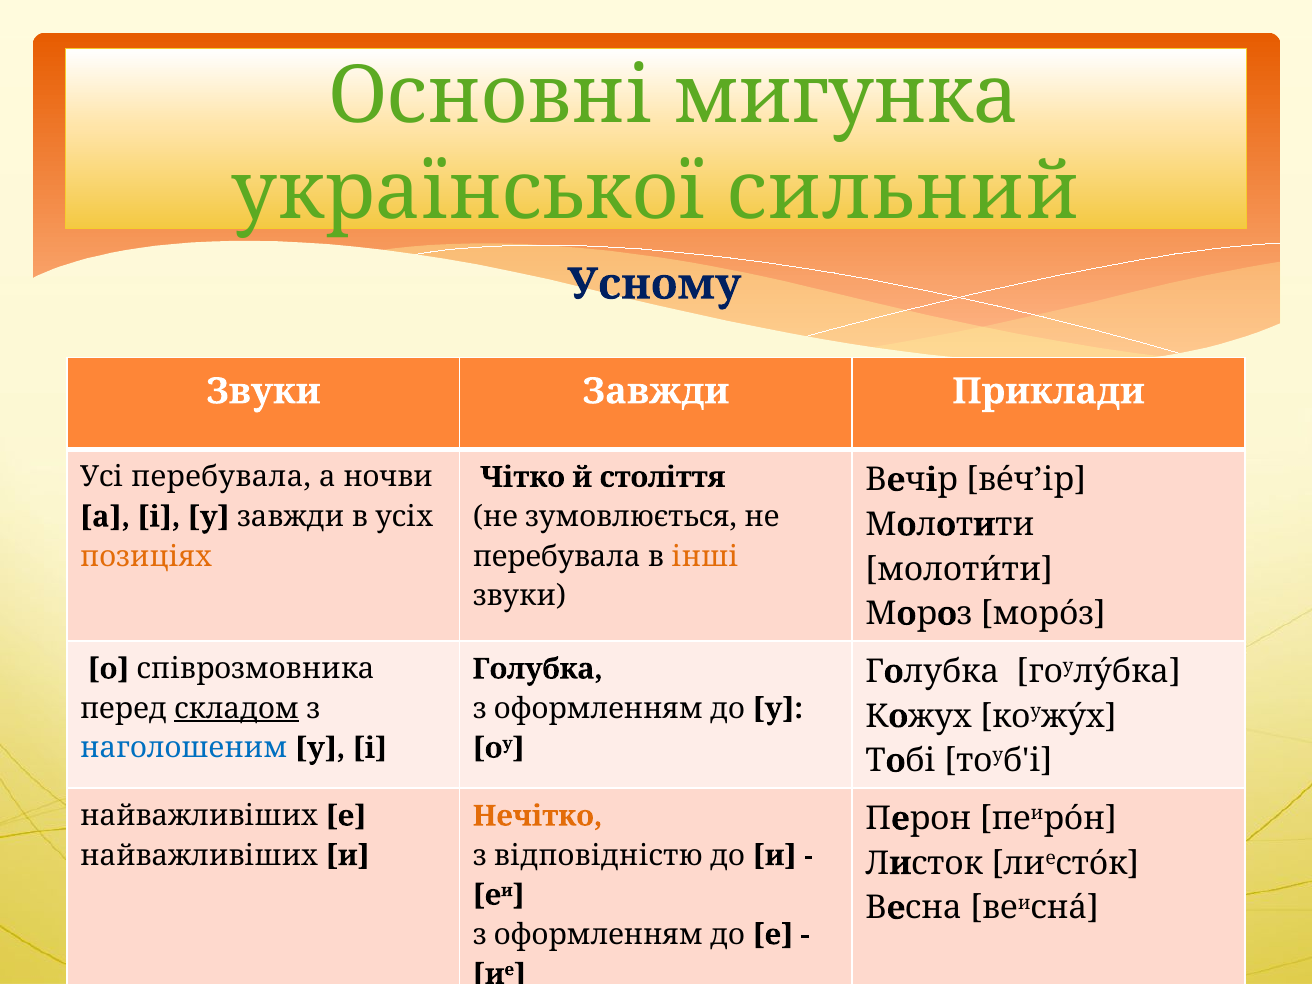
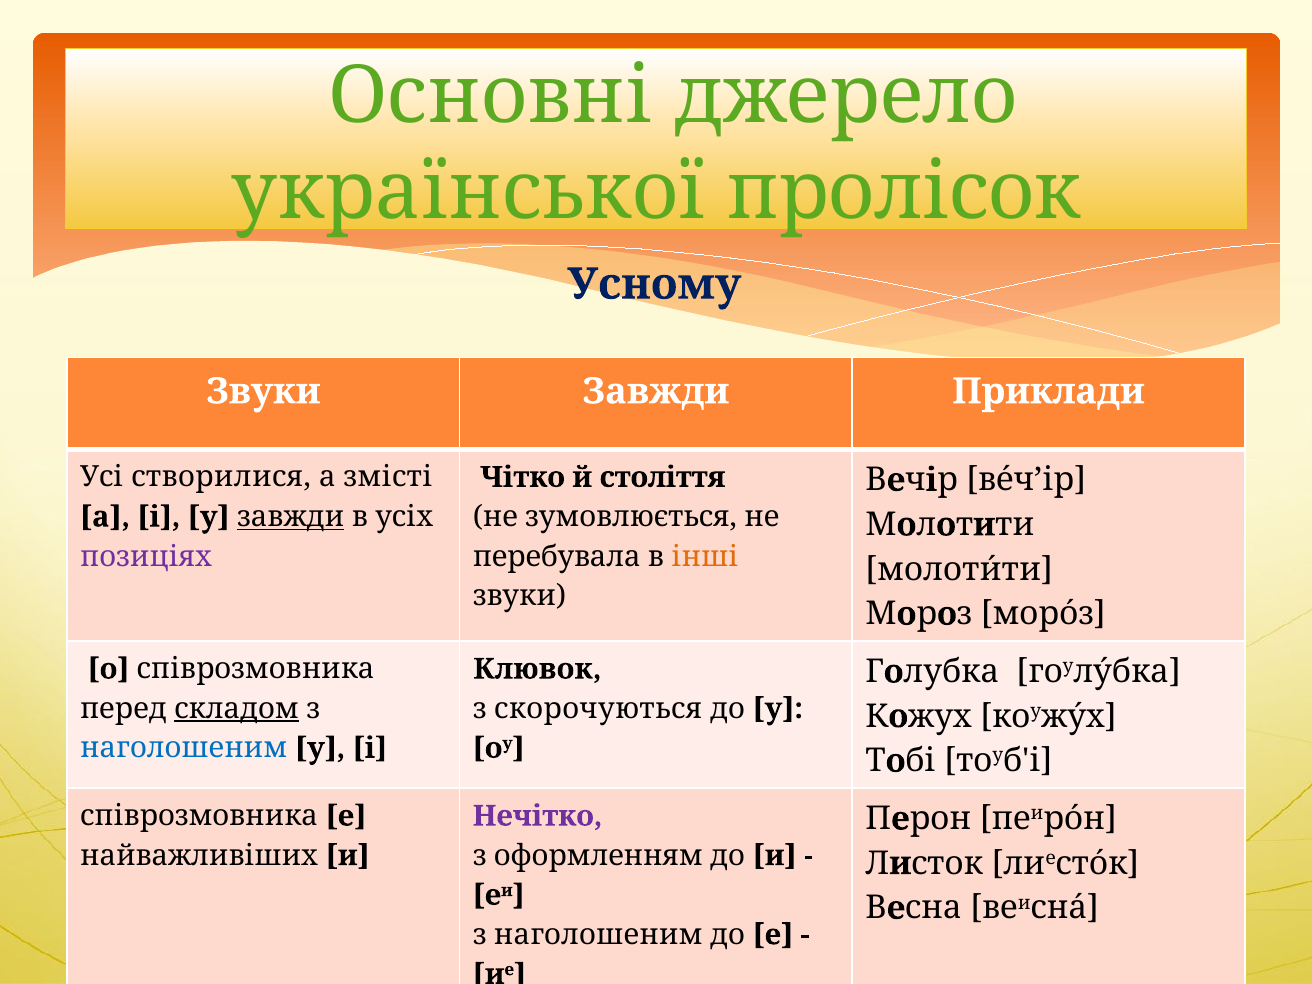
мигунка: мигунка -> джерело (846, 96)
сильний: сильний -> пролісок (904, 192)
Усі перебувала: перебувала -> створилися (221, 477)
ночви: ночви -> змісті (388, 477)
завжди underline: none -> present (291, 517)
позиціях colour: orange -> purple (146, 556)
Голубка: Голубка -> Клювок (537, 669)
оформленням: оформленням -> скорочуються (598, 709)
найважливіших: найважливіших -> співрозмовника (199, 816)
Нечітко colour: orange -> purple (538, 816)
відповідністю: відповідністю -> оформленням (598, 856)
оформленням: оформленням -> наголошеним (598, 935)
